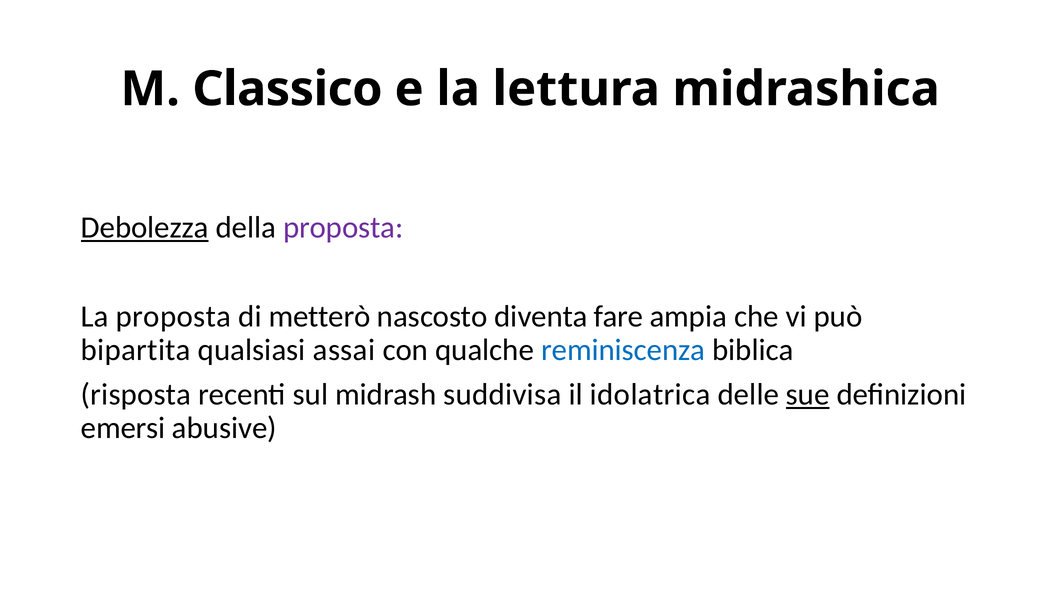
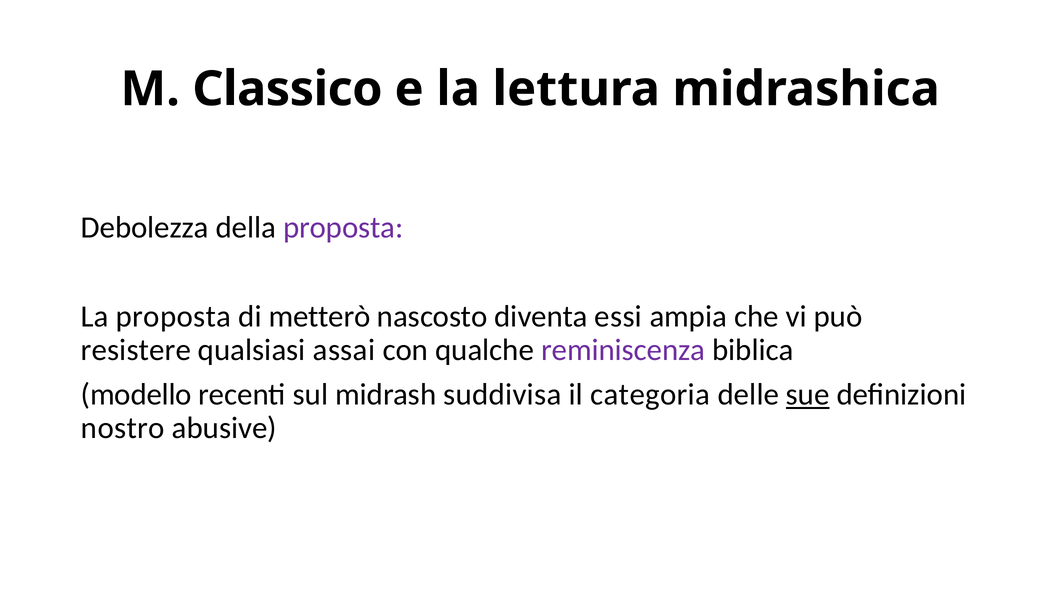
Debolezza underline: present -> none (145, 228)
fare: fare -> essi (618, 317)
bipartita: bipartita -> resistere (136, 350)
reminiscenza colour: blue -> purple (623, 350)
risposta: risposta -> modello (136, 394)
idolatrica: idolatrica -> categoria (650, 394)
emersi: emersi -> nostro (123, 428)
